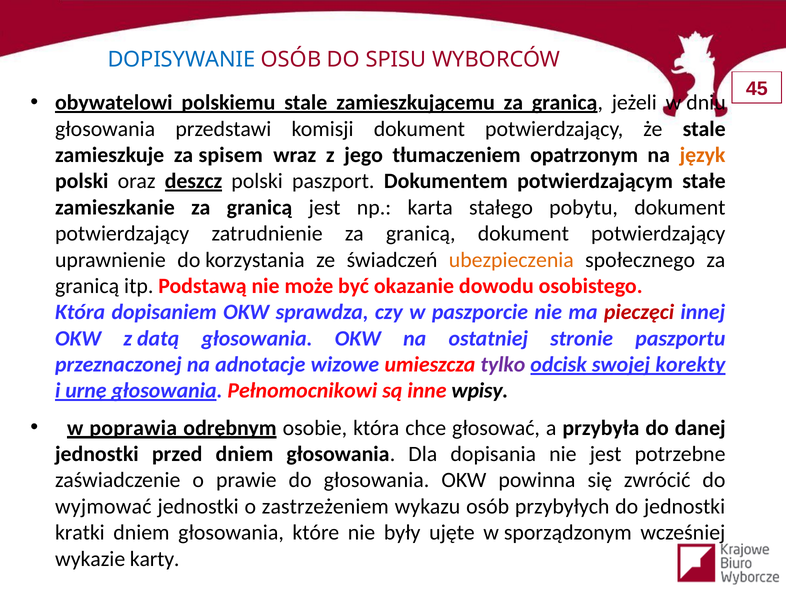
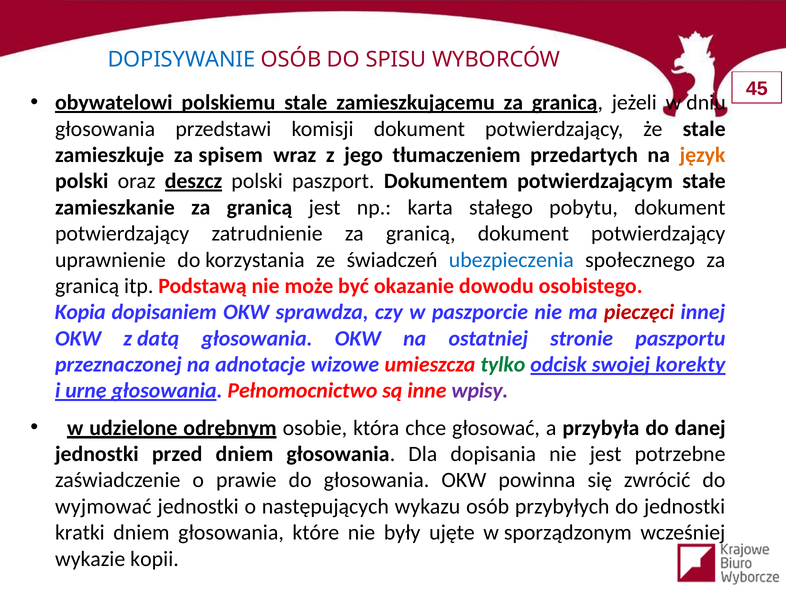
opatrzonym: opatrzonym -> przedartych (584, 155)
ubezpieczenia colour: orange -> blue (511, 260)
Która: Która -> Kopia (80, 312)
tylko colour: purple -> green (503, 365)
Pełnomocnikowi: Pełnomocnikowi -> Pełnomocnictwo (302, 391)
wpisy colour: black -> purple (480, 391)
poprawia: poprawia -> udzielone (133, 428)
zastrzeżeniem: zastrzeżeniem -> następujących (325, 507)
karty: karty -> kopii (155, 559)
